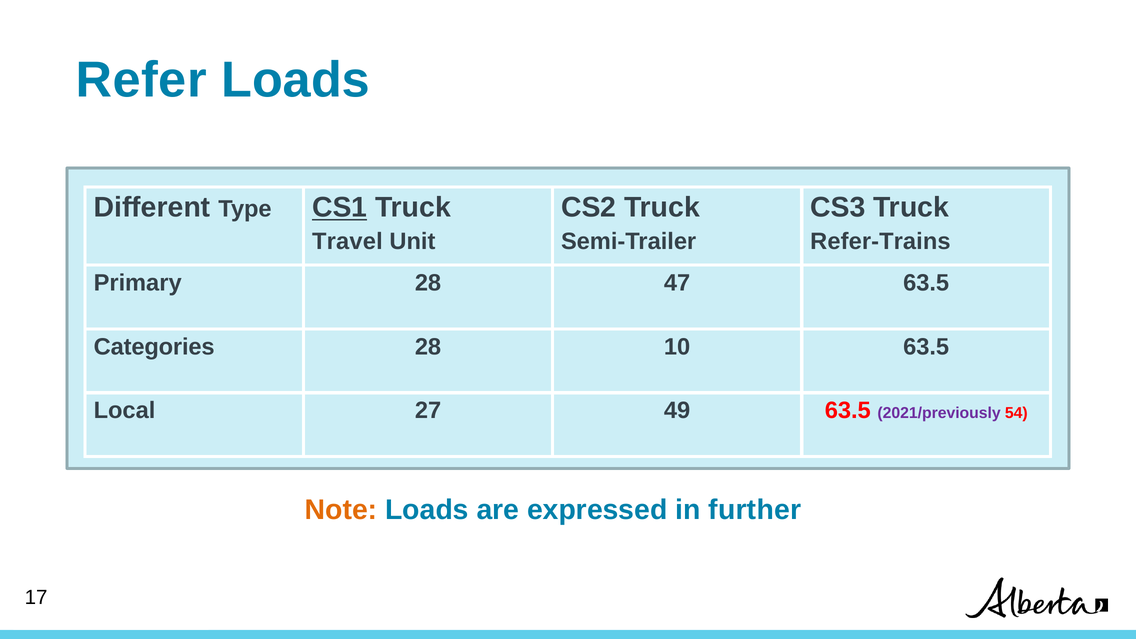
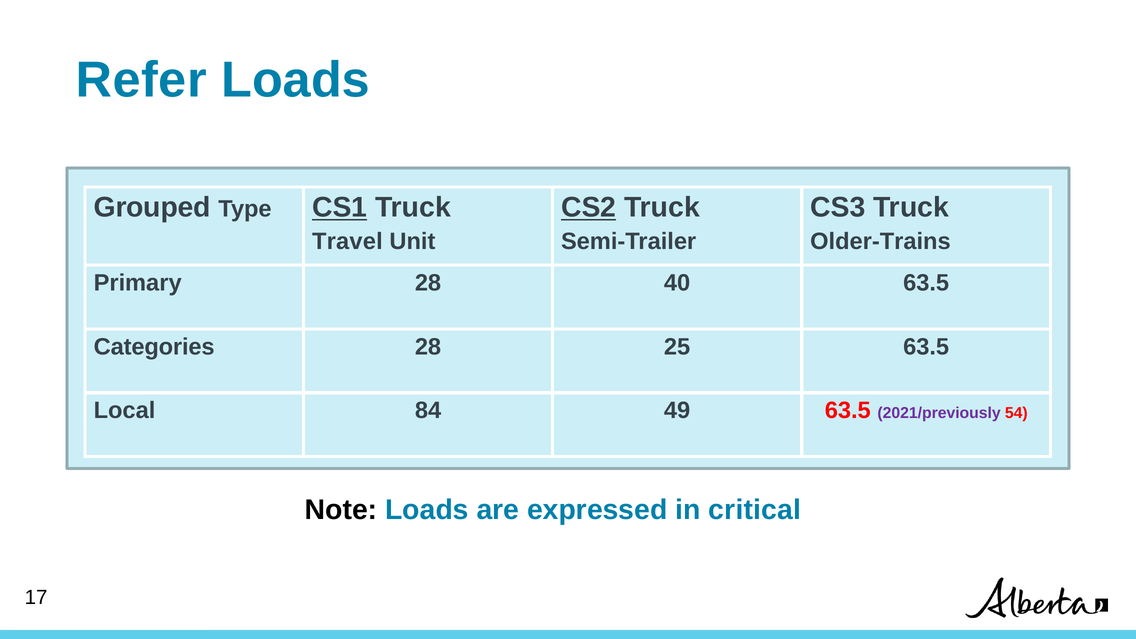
Different: Different -> Grouped (152, 208)
CS2 underline: none -> present (589, 208)
Refer-Trains: Refer-Trains -> Older-Trains (880, 241)
47: 47 -> 40 (677, 283)
10: 10 -> 25 (677, 347)
27: 27 -> 84 (428, 411)
Note colour: orange -> black (341, 510)
further: further -> critical (755, 510)
